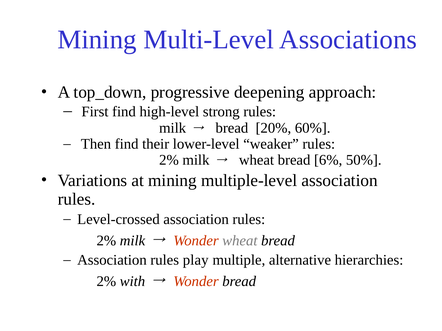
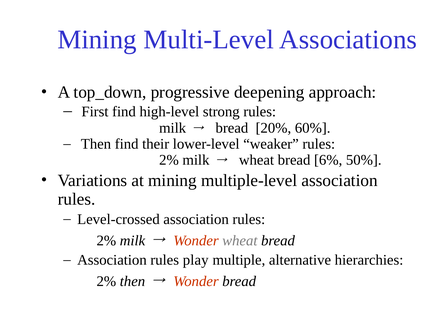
2% with: with -> then (132, 282)
